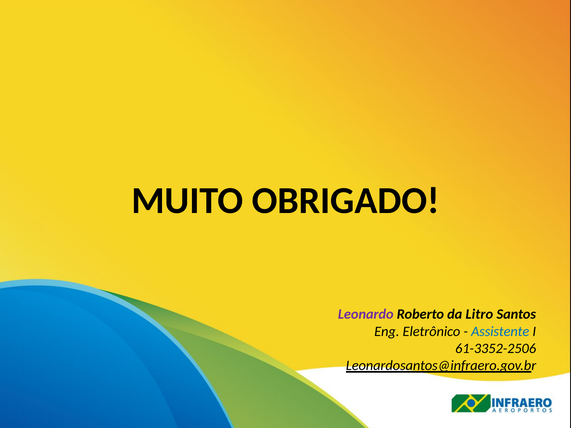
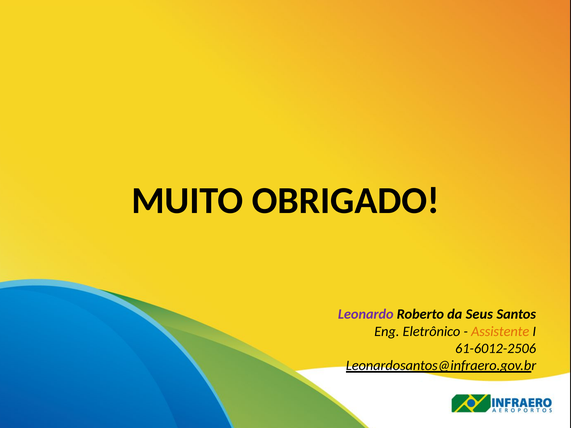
Litro: Litro -> Seus (479, 314)
Assistente colour: blue -> orange (500, 332)
61-3352-2506: 61-3352-2506 -> 61-6012-2506 (496, 349)
